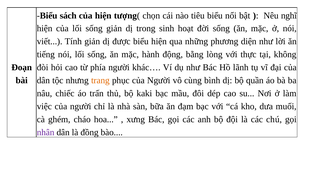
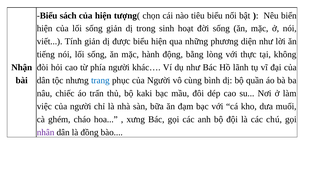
nghĩ: nghĩ -> biển (289, 16)
Đoạn: Đoạn -> Nhận (22, 67)
trang colour: orange -> blue (100, 80)
